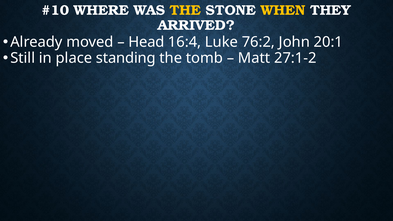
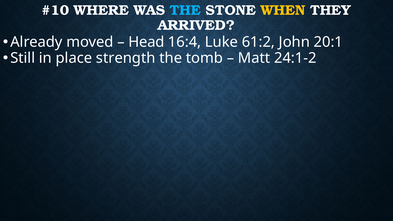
THE colour: yellow -> light blue (185, 10)
76:2: 76:2 -> 61:2 (258, 42)
standing: standing -> strength (126, 58)
27:1-2: 27:1-2 -> 24:1-2 (295, 58)
